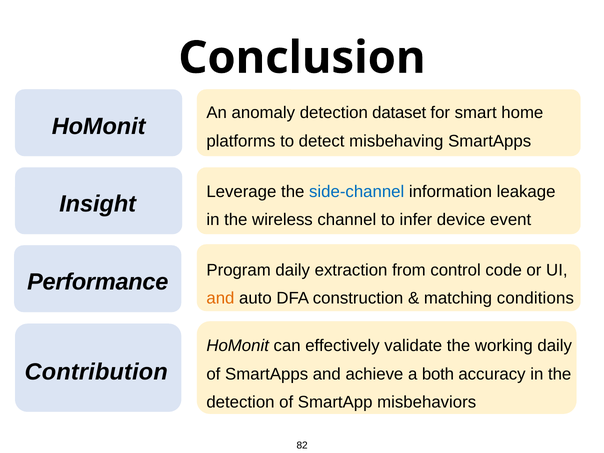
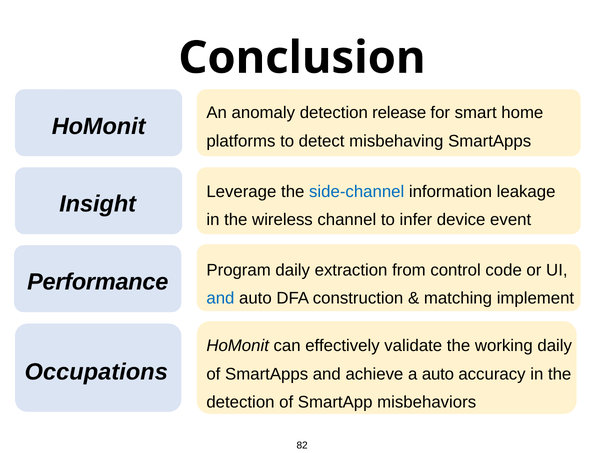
dataset: dataset -> release (399, 113)
and colour: orange -> blue (220, 298)
conditions: conditions -> implement (535, 298)
Contribution: Contribution -> Occupations (96, 372)
a both: both -> auto (438, 374)
